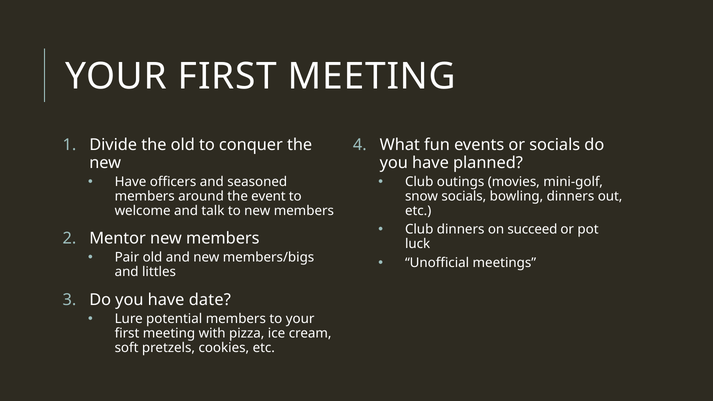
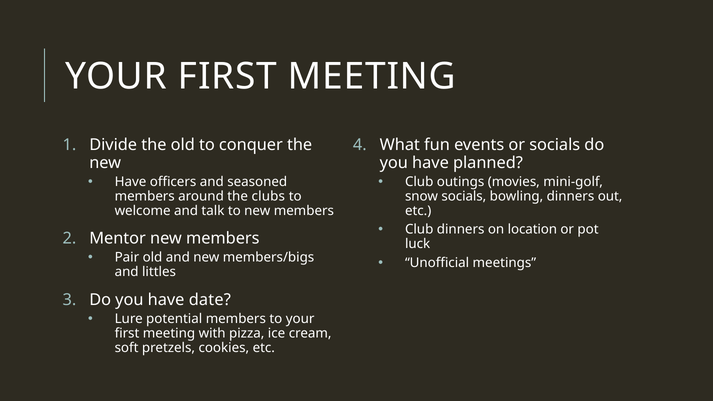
event: event -> clubs (268, 196)
succeed: succeed -> location (532, 230)
